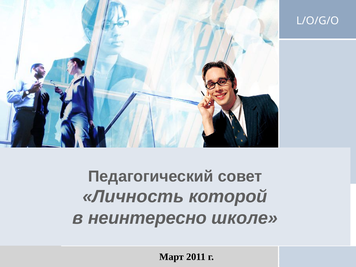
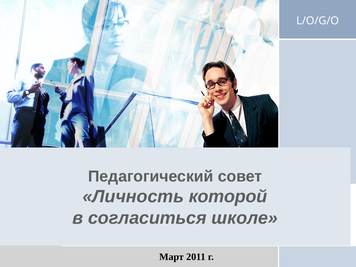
неинтересно: неинтересно -> согласиться (147, 218)
